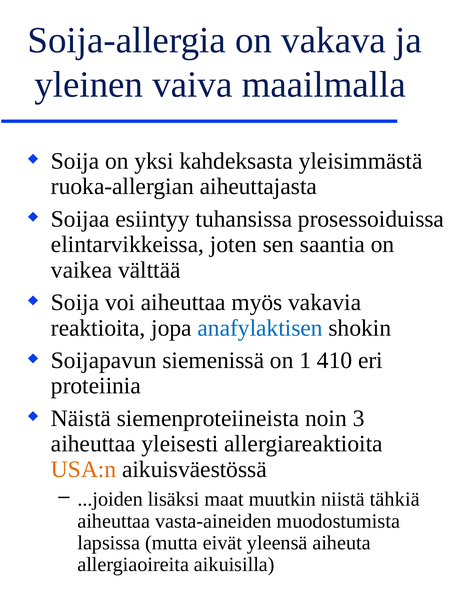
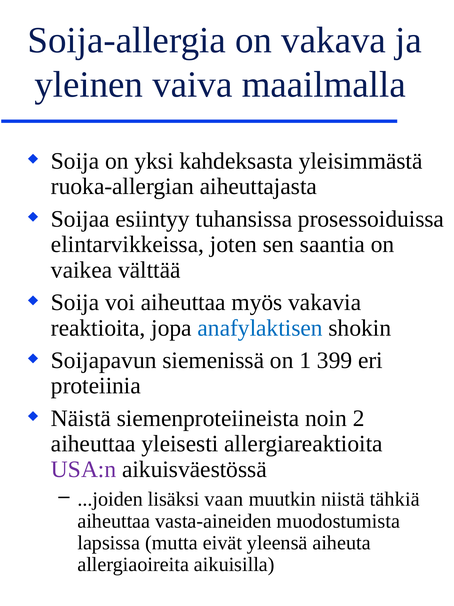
410: 410 -> 399 (335, 360)
3: 3 -> 2 (359, 418)
USA:n colour: orange -> purple (84, 469)
maat: maat -> vaan (224, 499)
